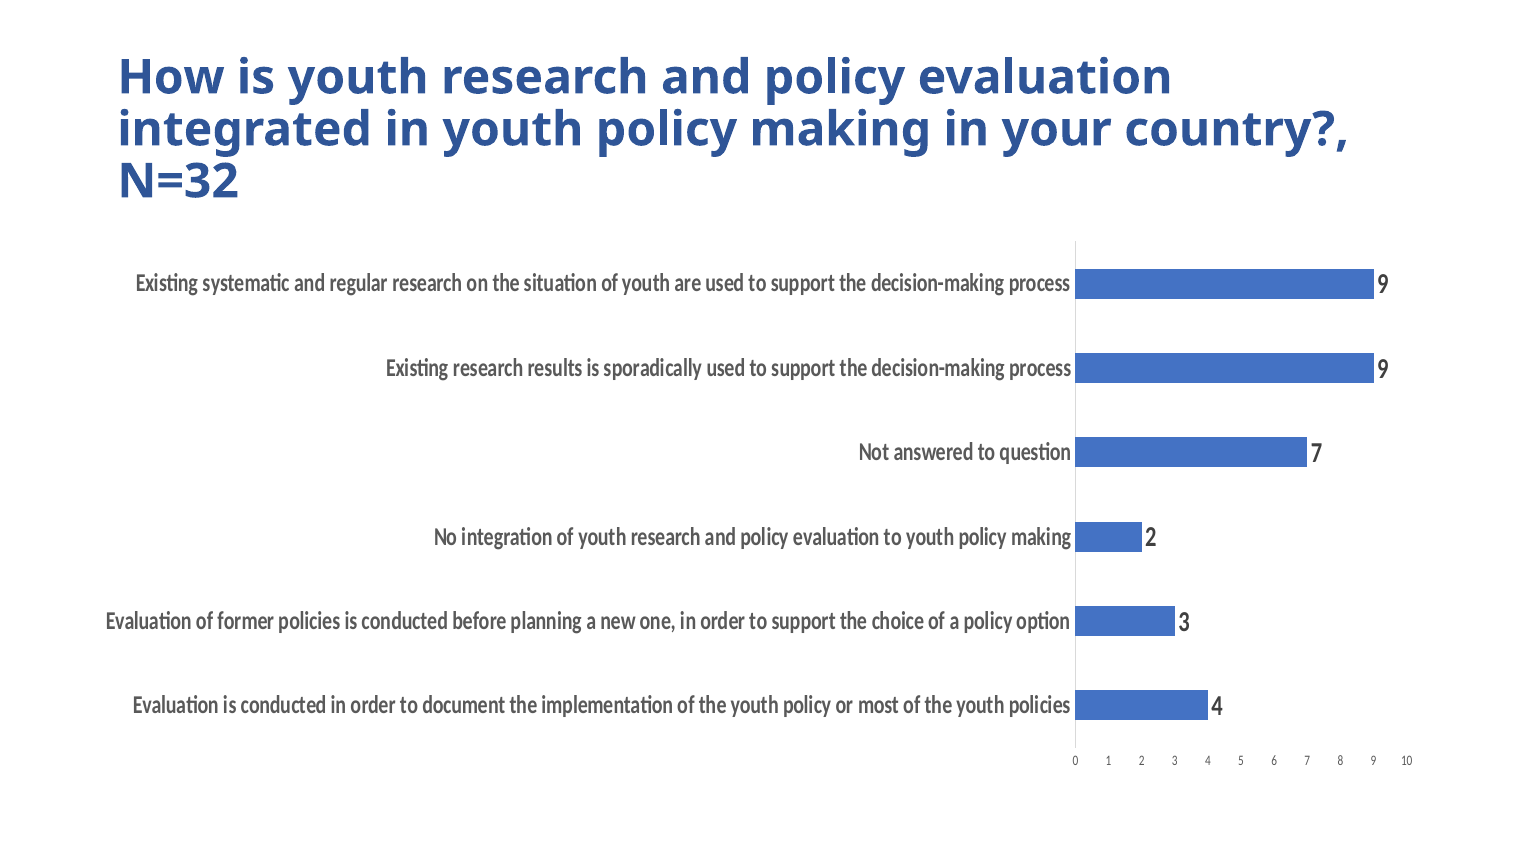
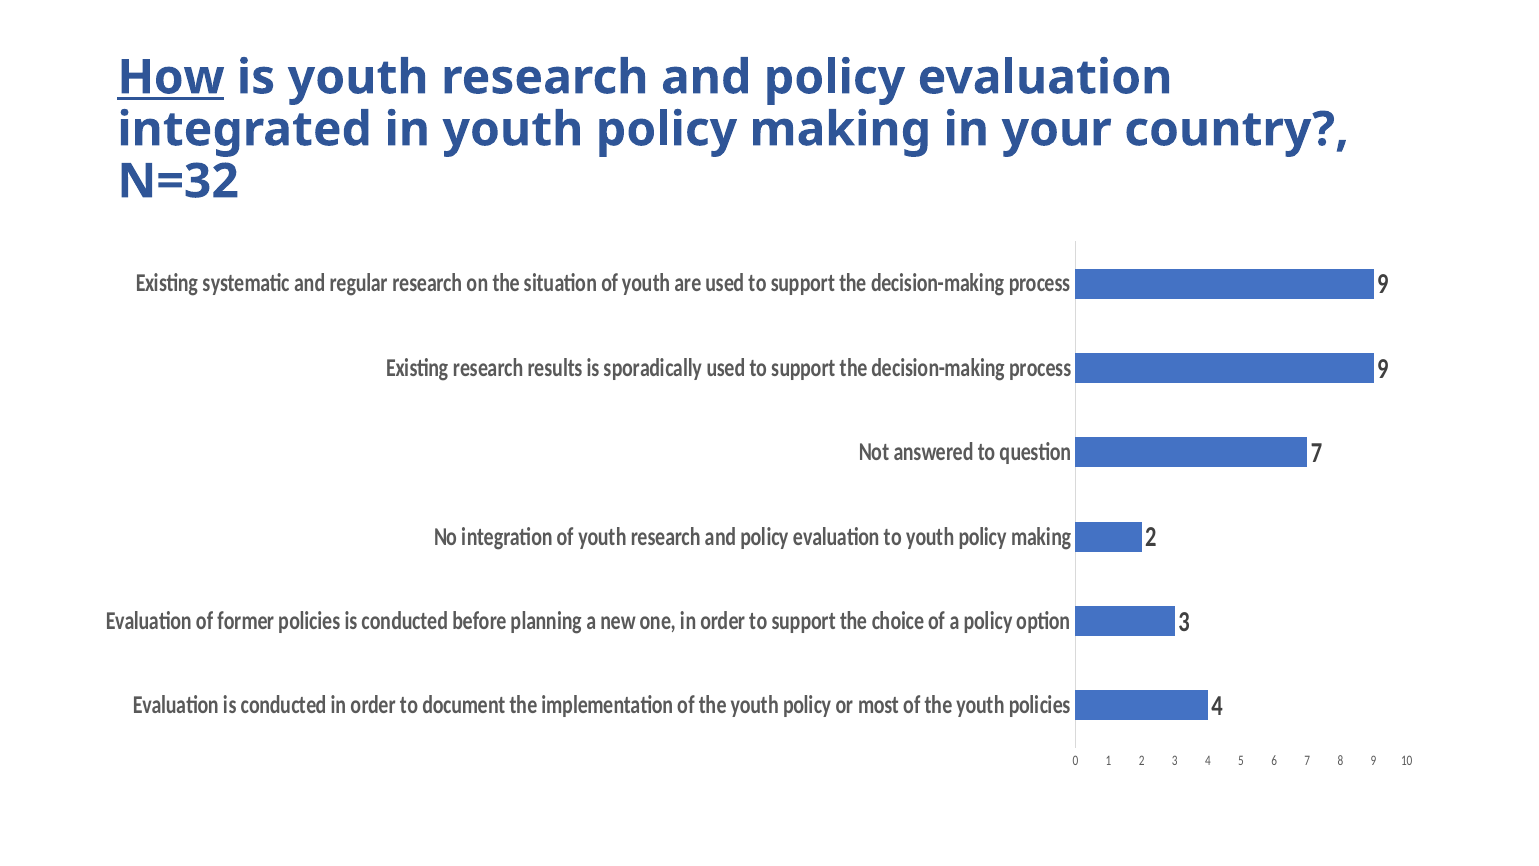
How underline: none -> present (171, 77)
